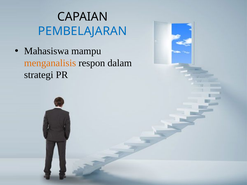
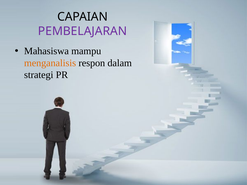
PEMBELAJARAN colour: blue -> purple (82, 31)
